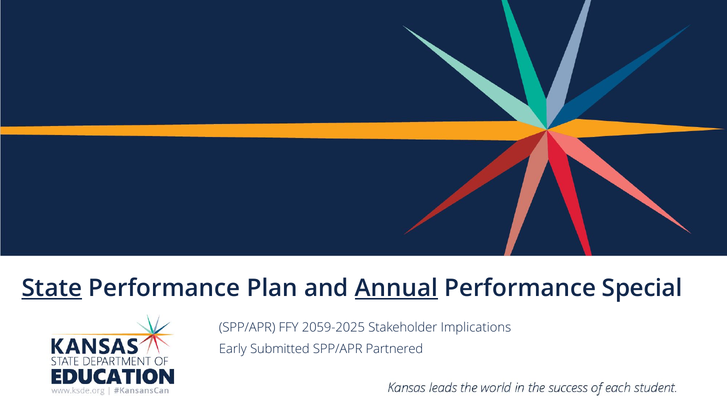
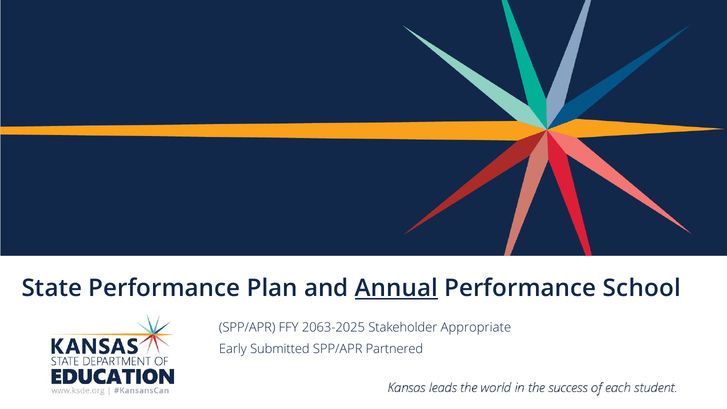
State underline: present -> none (52, 288)
Special: Special -> School (642, 288)
2059-2025: 2059-2025 -> 2063-2025 (333, 327)
Implications: Implications -> Appropriate (476, 327)
